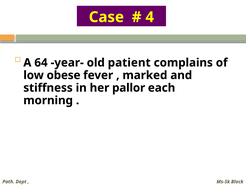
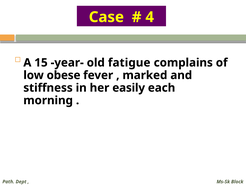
64: 64 -> 15 (41, 63)
patient: patient -> fatigue (129, 63)
pallor: pallor -> easily (129, 88)
